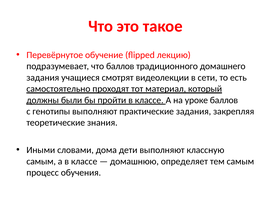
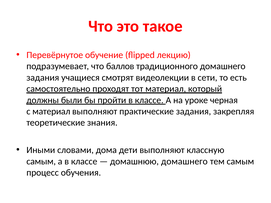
уроке баллов: баллов -> черная (224, 100)
с генотипы: генотипы -> материал (51, 112)
домашнюю определяет: определяет -> домашнего (184, 162)
